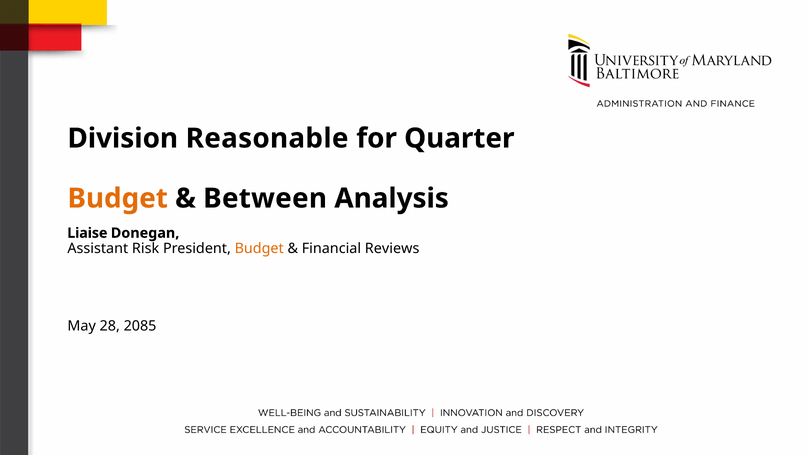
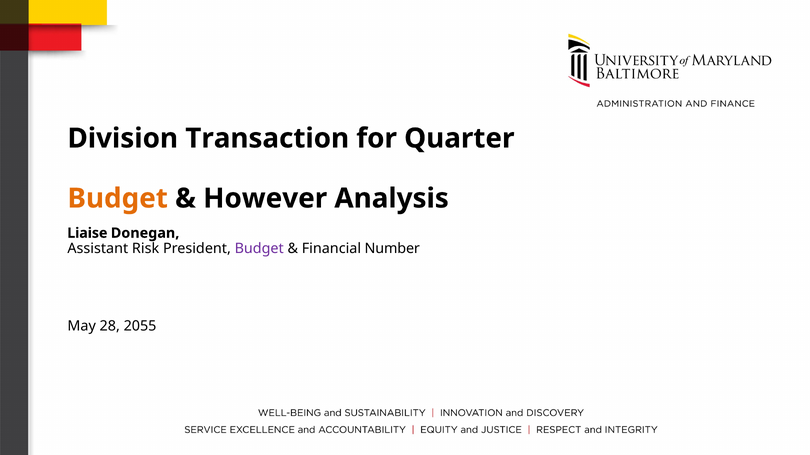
Reasonable: Reasonable -> Transaction (267, 139)
Between: Between -> However (265, 199)
Budget colour: orange -> purple (259, 249)
Reviews: Reviews -> Number (392, 249)
2085: 2085 -> 2055 (140, 326)
